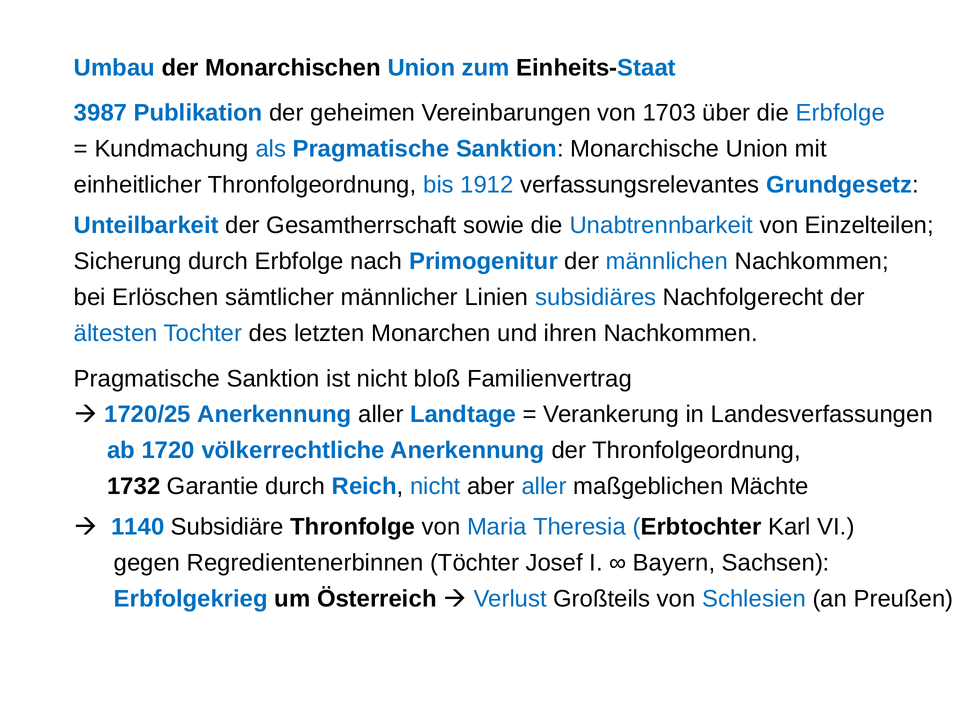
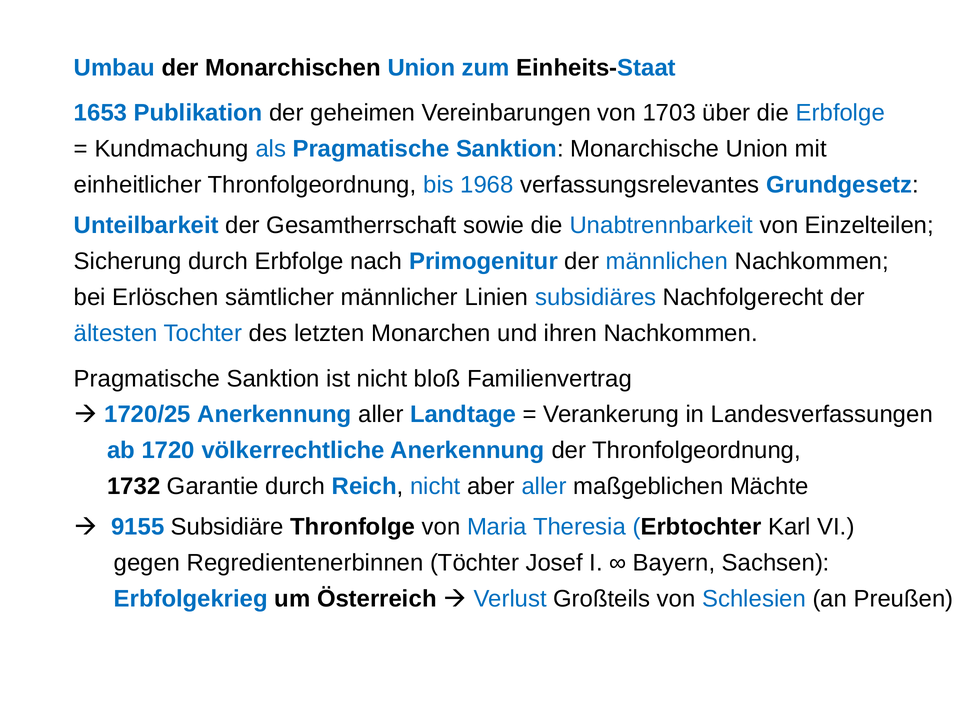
3987: 3987 -> 1653 (101, 113)
1912: 1912 -> 1968 (487, 185)
1140: 1140 -> 9155 (138, 527)
